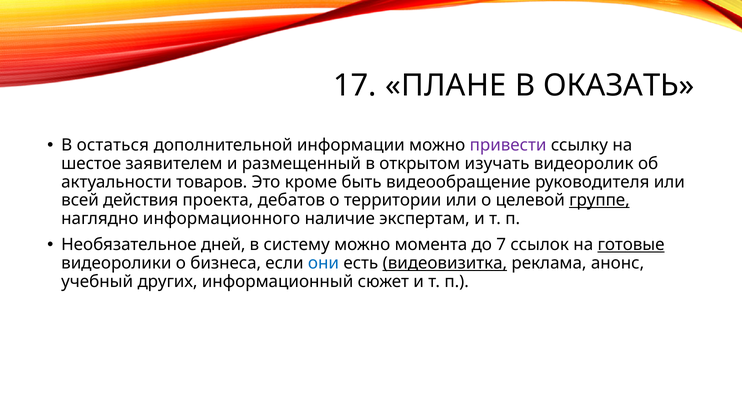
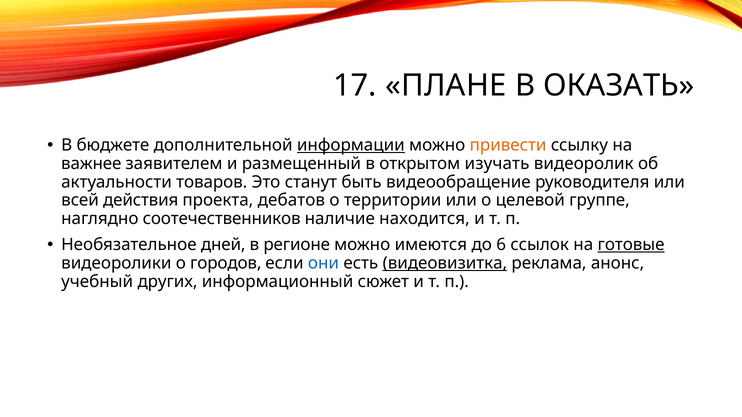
остаться: остаться -> бюджете (113, 145)
информации underline: none -> present (351, 145)
привести colour: purple -> orange (508, 145)
шестое: шестое -> важнее (91, 164)
кроме: кроме -> станут (311, 182)
группе underline: present -> none (599, 200)
информационного: информационного -> соотечественников (222, 219)
экспертам: экспертам -> находится (424, 219)
систему: систему -> регионе (297, 245)
момента: момента -> имеются (431, 245)
7: 7 -> 6 (501, 245)
бизнеса: бизнеса -> городов (226, 263)
